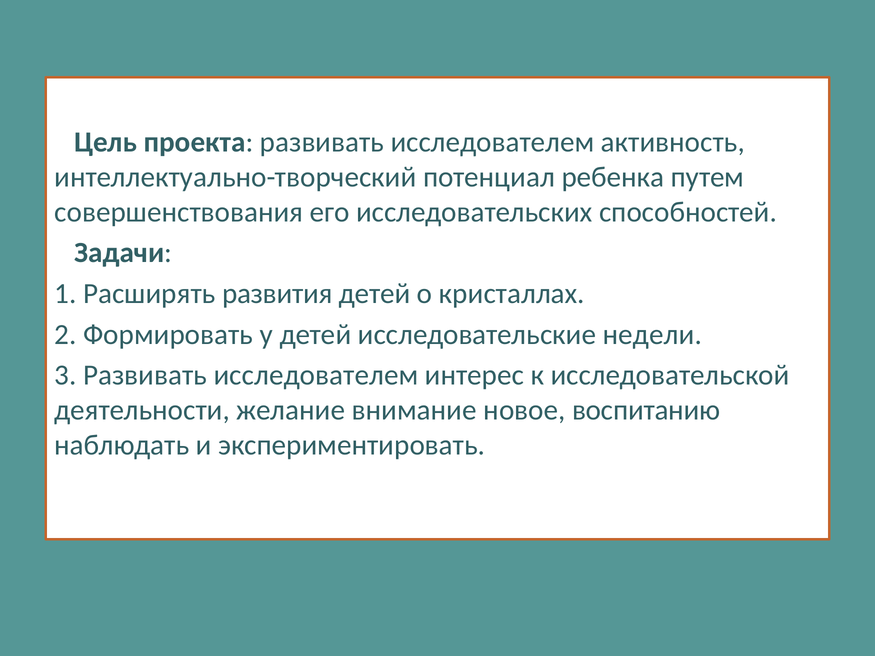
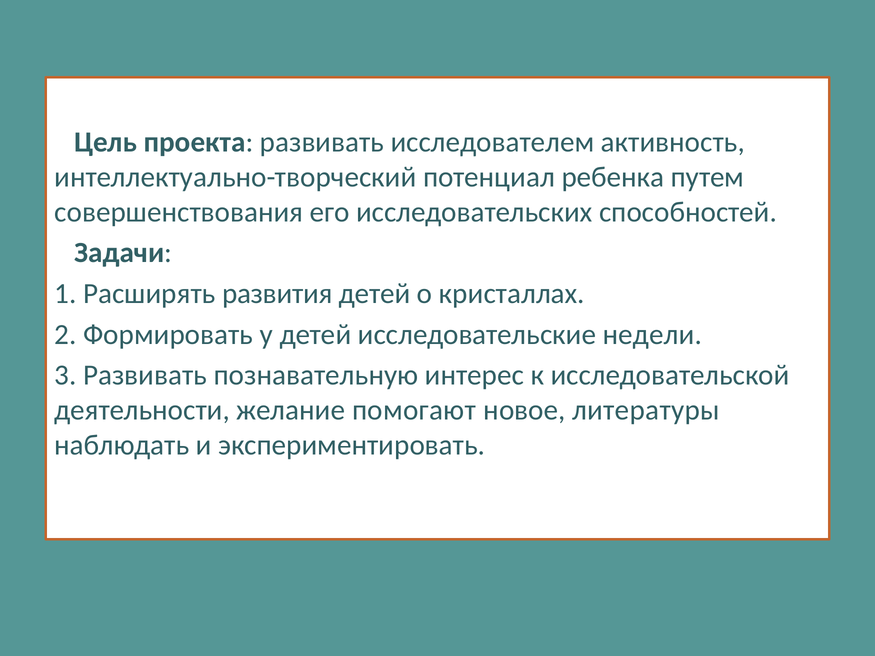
3 Развивать исследователем: исследователем -> познавательную (316, 375)
внимание: внимание -> помогают (414, 410)
воспитанию: воспитанию -> литературы (646, 410)
